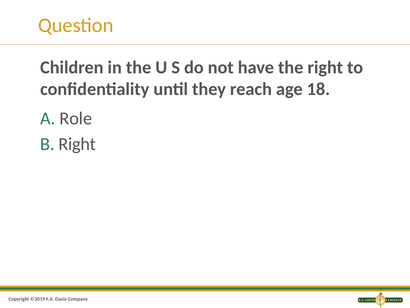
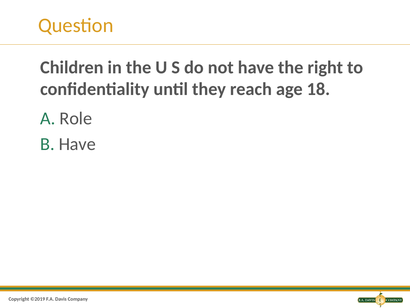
B Right: Right -> Have (77, 144)
